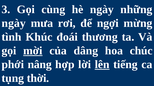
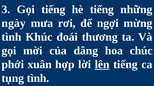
Gọi cùng: cùng -> tiếng (53, 9)
hè ngày: ngày -> tiếng (102, 9)
mời underline: present -> none (33, 51)
nâng: nâng -> xuân (40, 65)
tụng thời: thời -> tình (38, 79)
